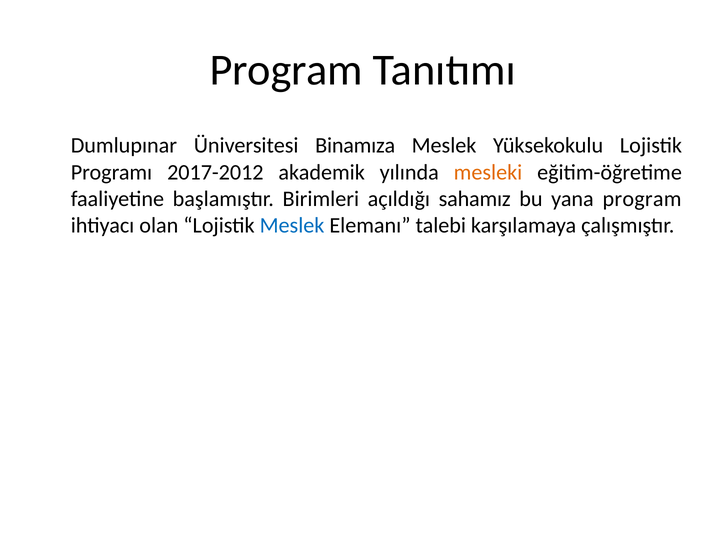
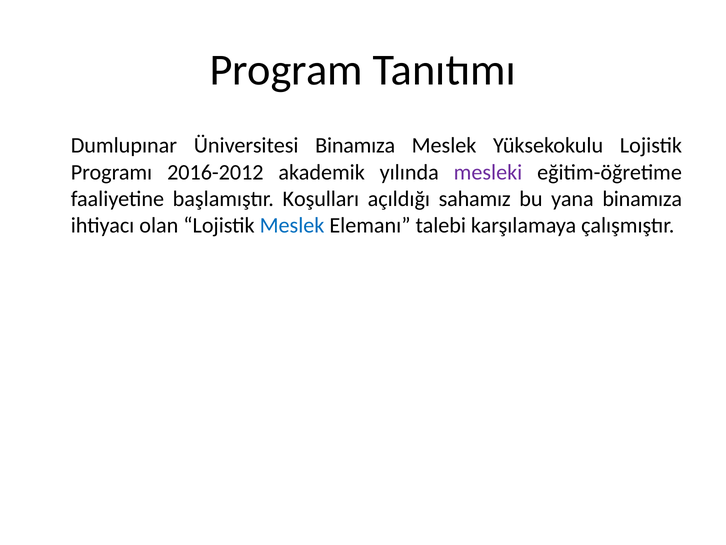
2017-2012: 2017-2012 -> 2016-2012 (215, 172)
mesleki colour: orange -> purple (488, 172)
Birimleri: Birimleri -> Koşulları (321, 199)
yana program: program -> binamıza (642, 199)
